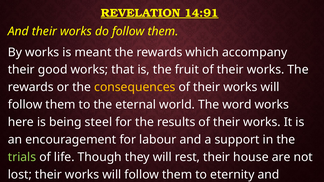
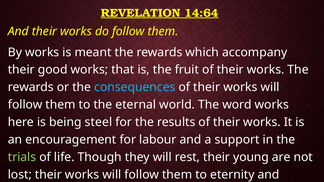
14:91: 14:91 -> 14:64 (201, 13)
consequences colour: yellow -> light blue (135, 87)
house: house -> young (251, 157)
